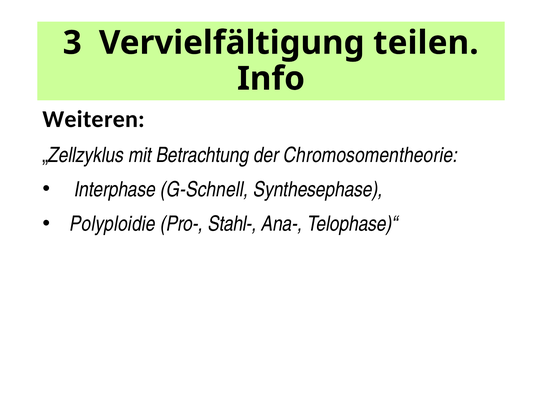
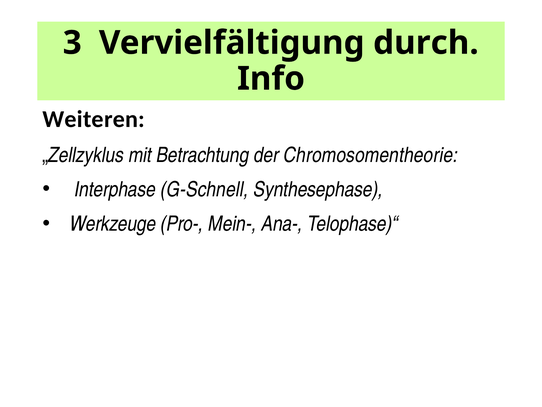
teilen: teilen -> durch (426, 43)
Polyploidie: Polyploidie -> Werkzeuge (113, 224)
Stahl-: Stahl- -> Mein- (232, 224)
